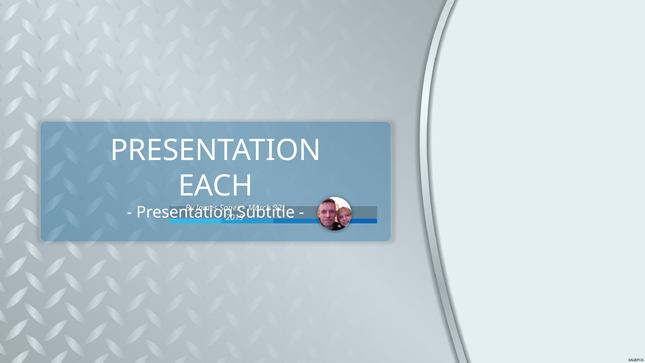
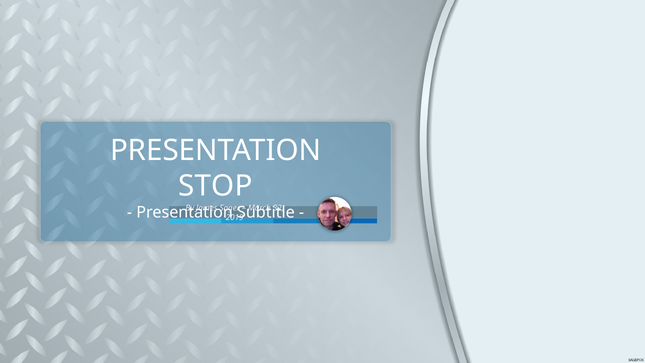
EACH: EACH -> STOP (215, 186)
